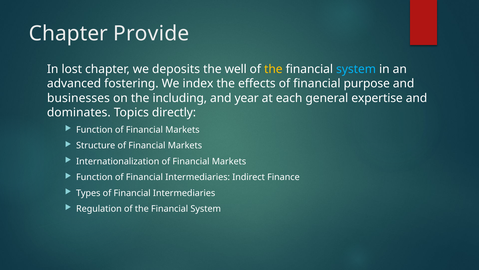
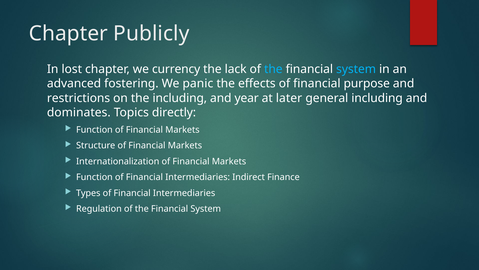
Provide: Provide -> Publicly (151, 34)
deposits: deposits -> currency (176, 69)
well: well -> lack (236, 69)
the colour: yellow -> light blue (273, 69)
index: index -> panic (198, 83)
businesses: businesses -> restrictions (79, 98)
each: each -> later (289, 98)
general expertise: expertise -> including (377, 98)
